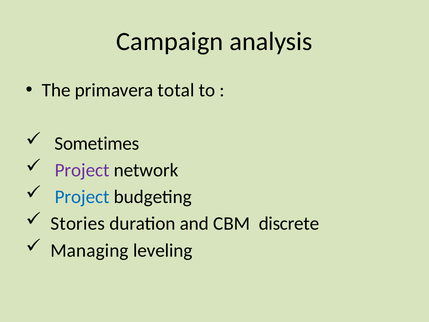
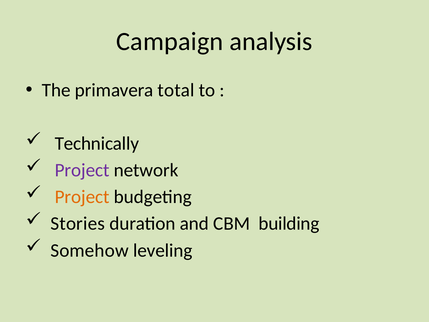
Sometimes: Sometimes -> Technically (97, 143)
Project colour: blue -> orange (82, 197)
discrete: discrete -> building (289, 224)
Managing: Managing -> Somehow (90, 250)
